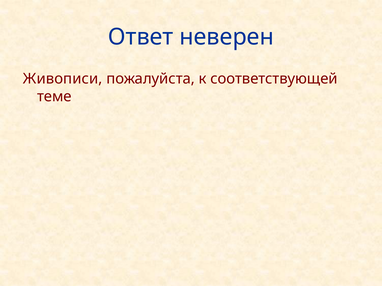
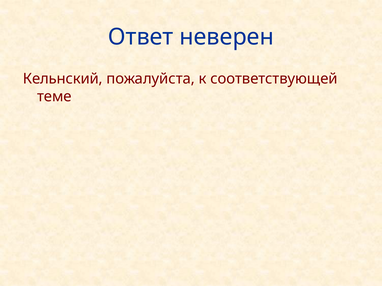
Живописи: Живописи -> Кельнский (63, 79)
